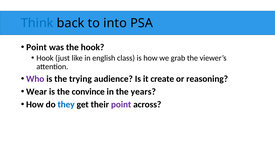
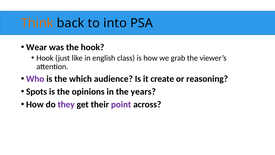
Think colour: blue -> orange (37, 23)
Point: Point -> Wear (37, 47)
trying: trying -> which (80, 79)
Wear: Wear -> Spots (37, 91)
convince: convince -> opinions (88, 91)
they colour: blue -> purple (66, 104)
